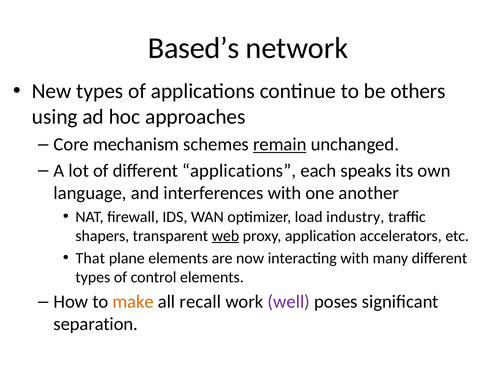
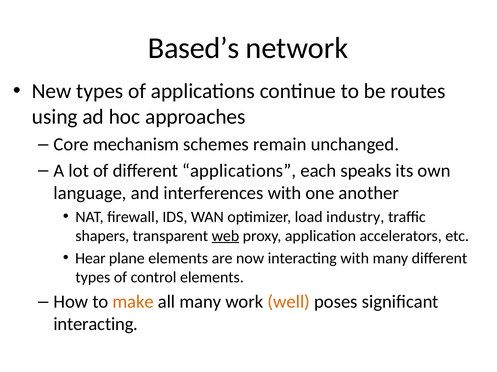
others: others -> routes (418, 91)
remain underline: present -> none (280, 145)
That: That -> Hear (90, 259)
all recall: recall -> many (200, 302)
well colour: purple -> orange (289, 302)
separation: separation -> interacting (96, 325)
